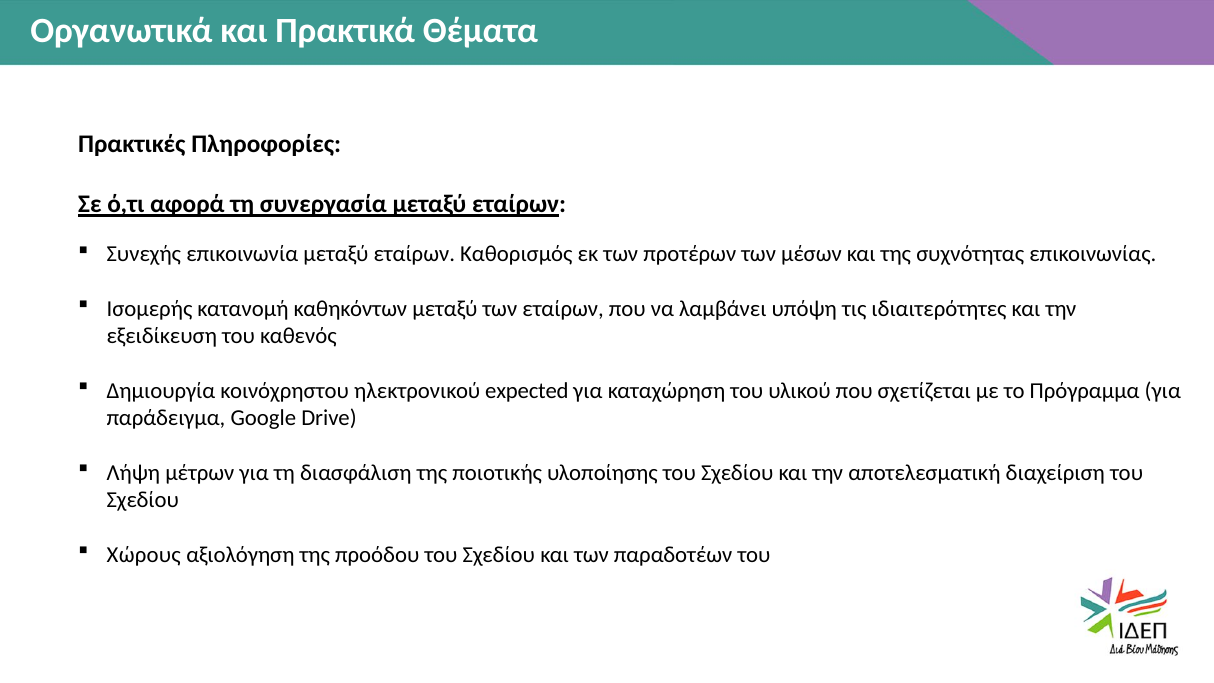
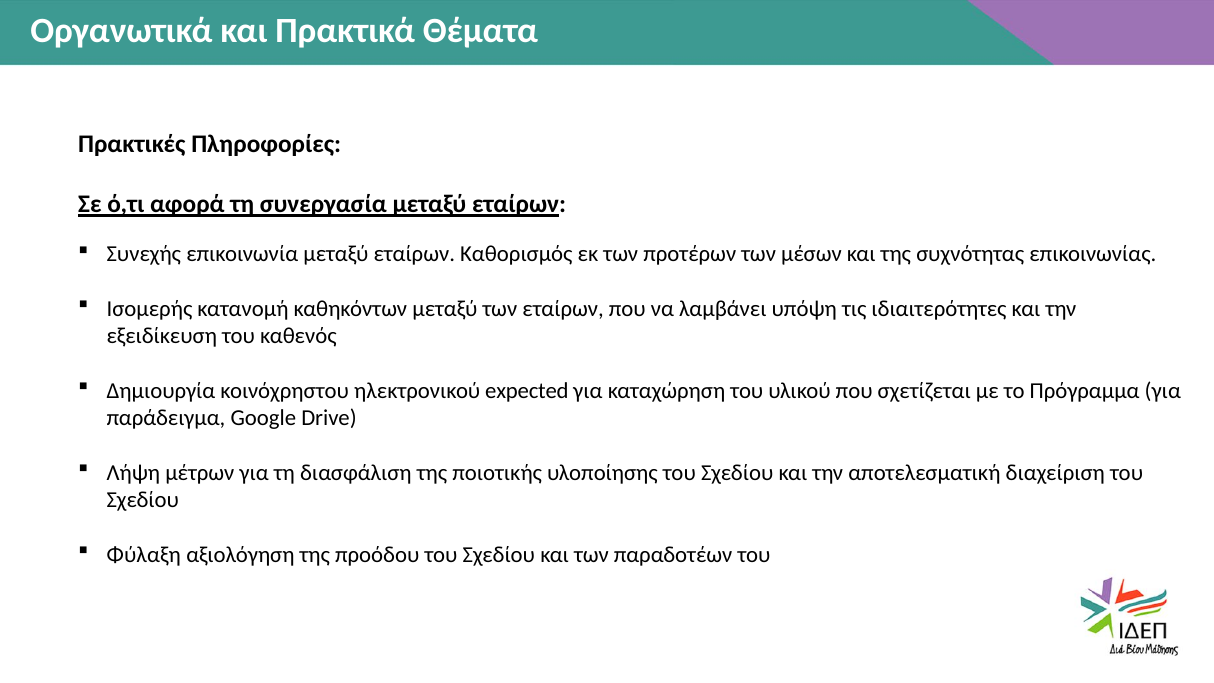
Χώρους: Χώρους -> Φύλαξη (144, 555)
